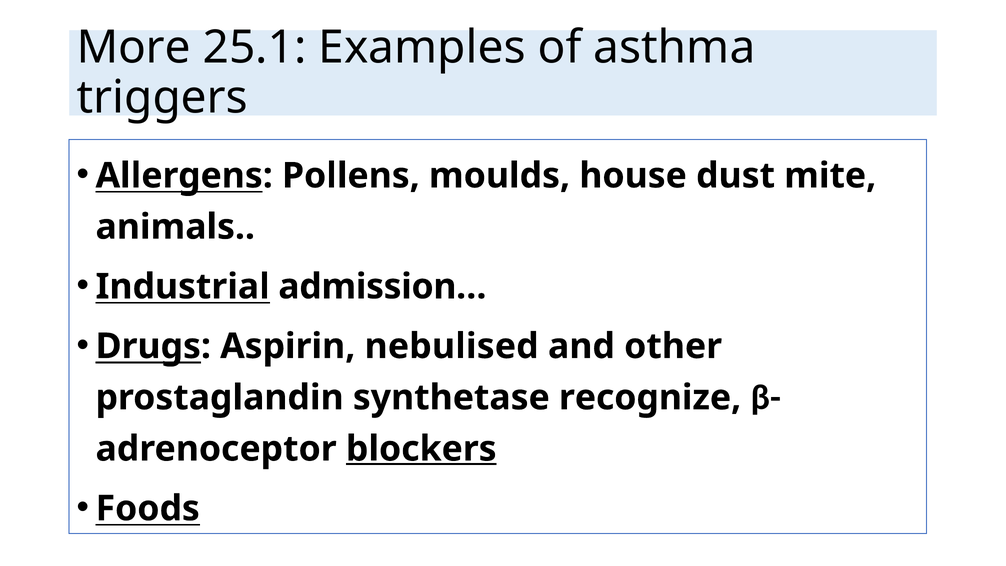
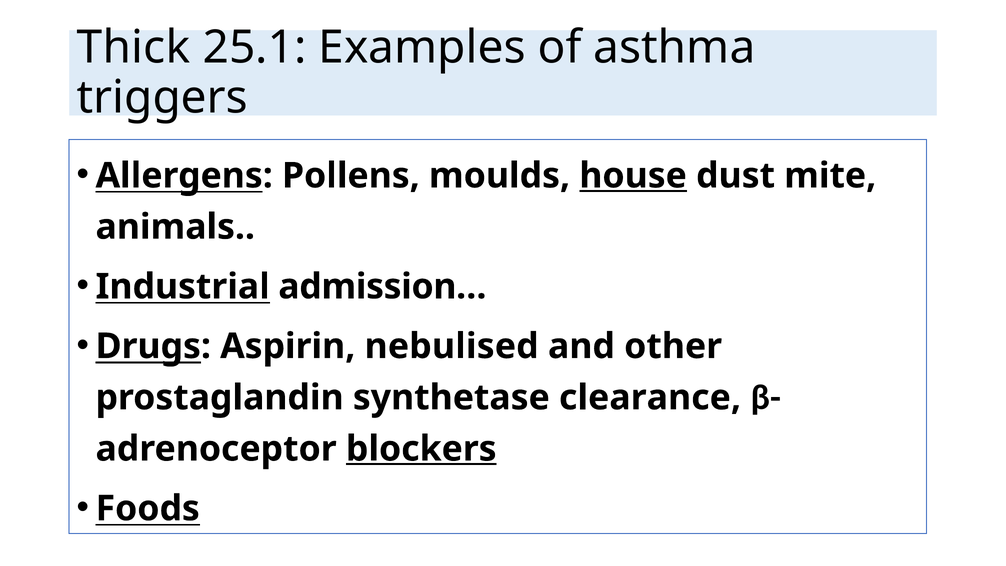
More: More -> Thick (134, 48)
house underline: none -> present (633, 176)
recognize: recognize -> clearance (650, 397)
